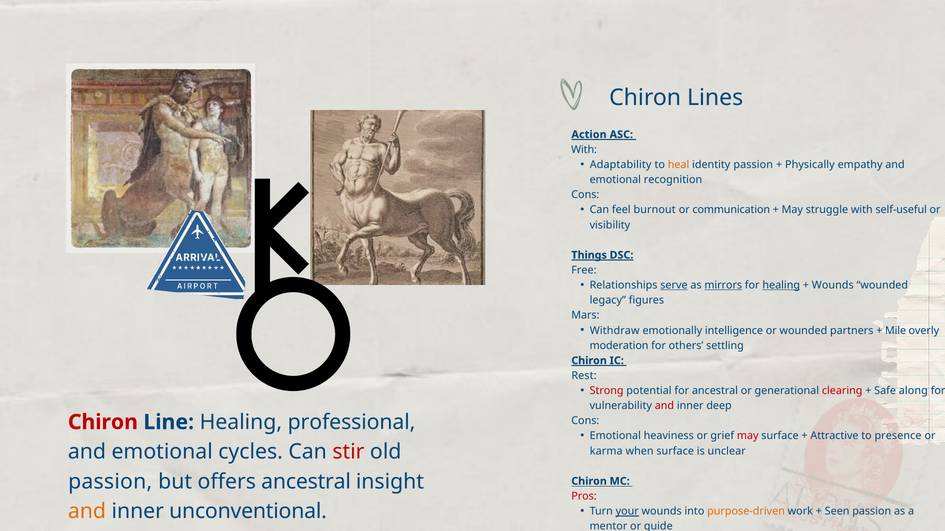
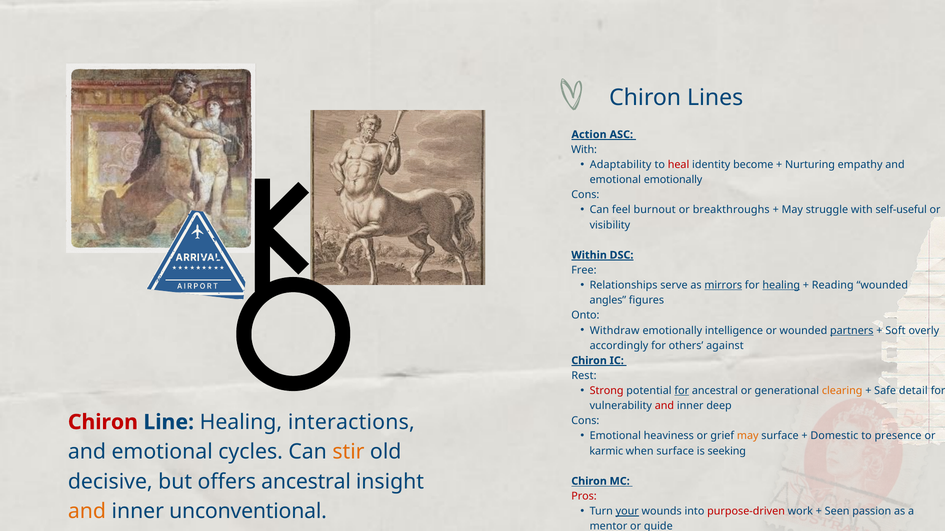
heal colour: orange -> red (679, 165)
identity passion: passion -> become (753, 165)
Physically: Physically -> Nurturing (810, 165)
emotional recognition: recognition -> emotionally (673, 180)
communication: communication -> breakthroughs (731, 210)
Things: Things -> Within (589, 255)
serve underline: present -> none (674, 286)
Wounds: Wounds -> Reading (833, 286)
legacy: legacy -> angles (608, 301)
Mars: Mars -> Onto (585, 316)
partners underline: none -> present (852, 331)
Mile: Mile -> Soft (895, 331)
moderation: moderation -> accordingly (619, 346)
settling: settling -> against (725, 346)
for underline: none -> present (682, 391)
clearing colour: red -> orange (842, 391)
along: along -> detail (913, 391)
professional: professional -> interactions (351, 423)
may colour: red -> orange (748, 436)
Attractive: Attractive -> Domestic (834, 436)
stir colour: red -> orange (348, 452)
karma: karma -> karmic (606, 451)
unclear: unclear -> seeking (727, 451)
passion: passion -> decisive (110, 482)
purpose-driven colour: orange -> red (746, 512)
